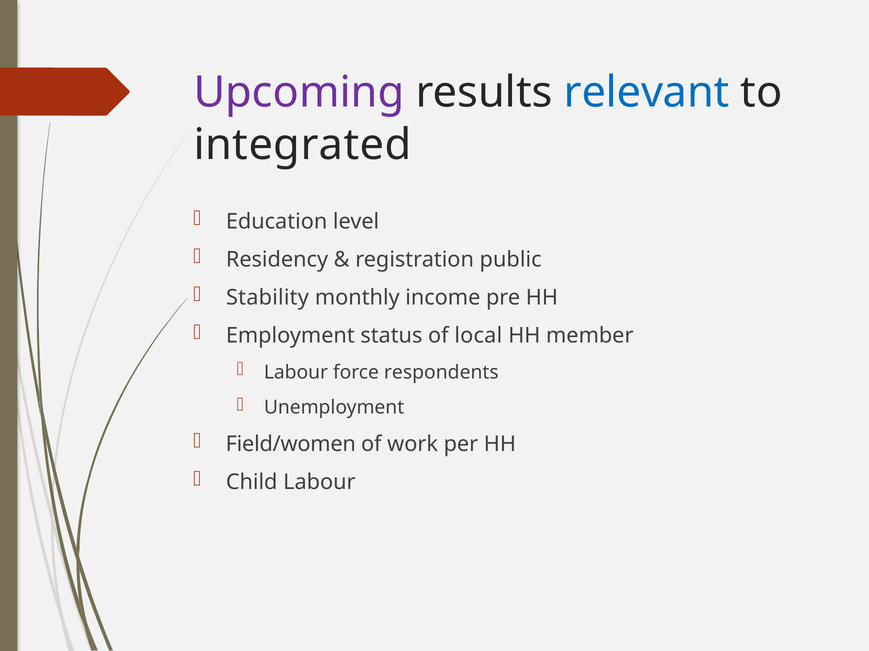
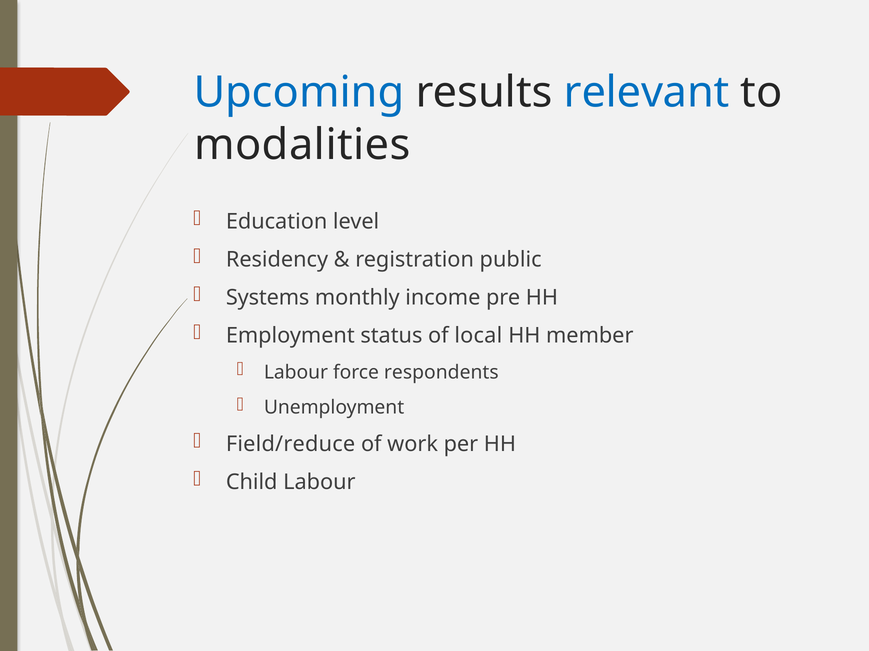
Upcoming colour: purple -> blue (299, 93)
integrated: integrated -> modalities (302, 145)
Stability: Stability -> Systems (268, 298)
Field/women: Field/women -> Field/reduce (291, 445)
